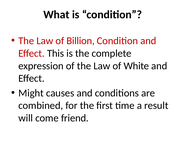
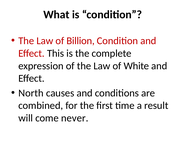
Might: Might -> North (31, 93)
friend: friend -> never (75, 118)
